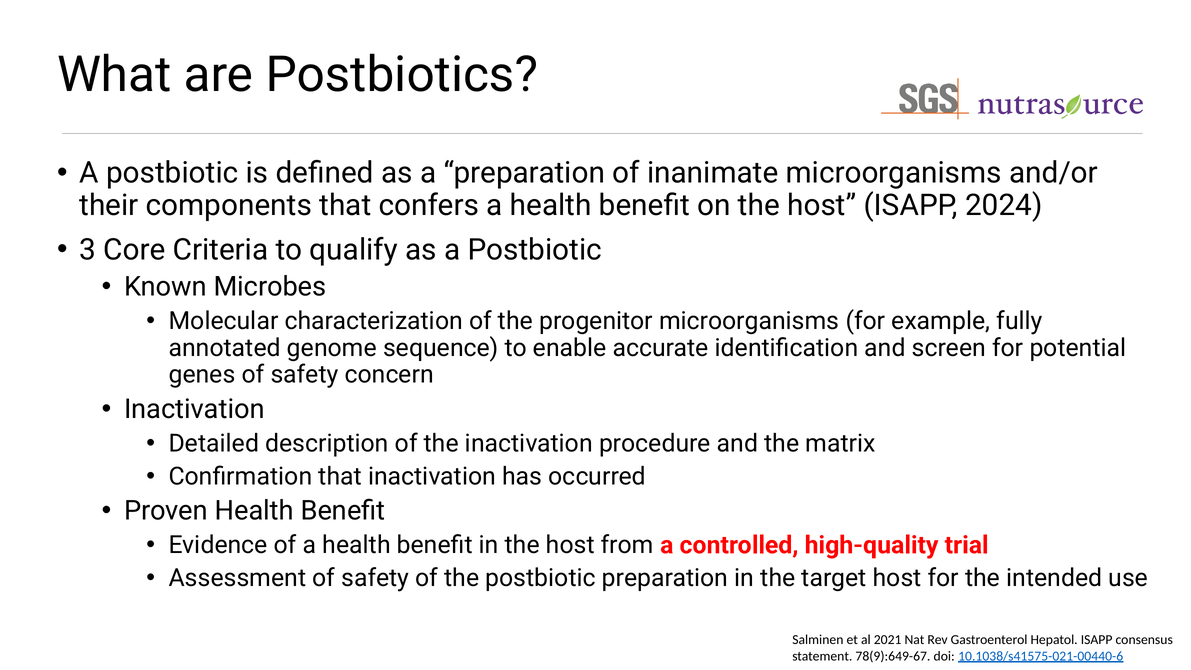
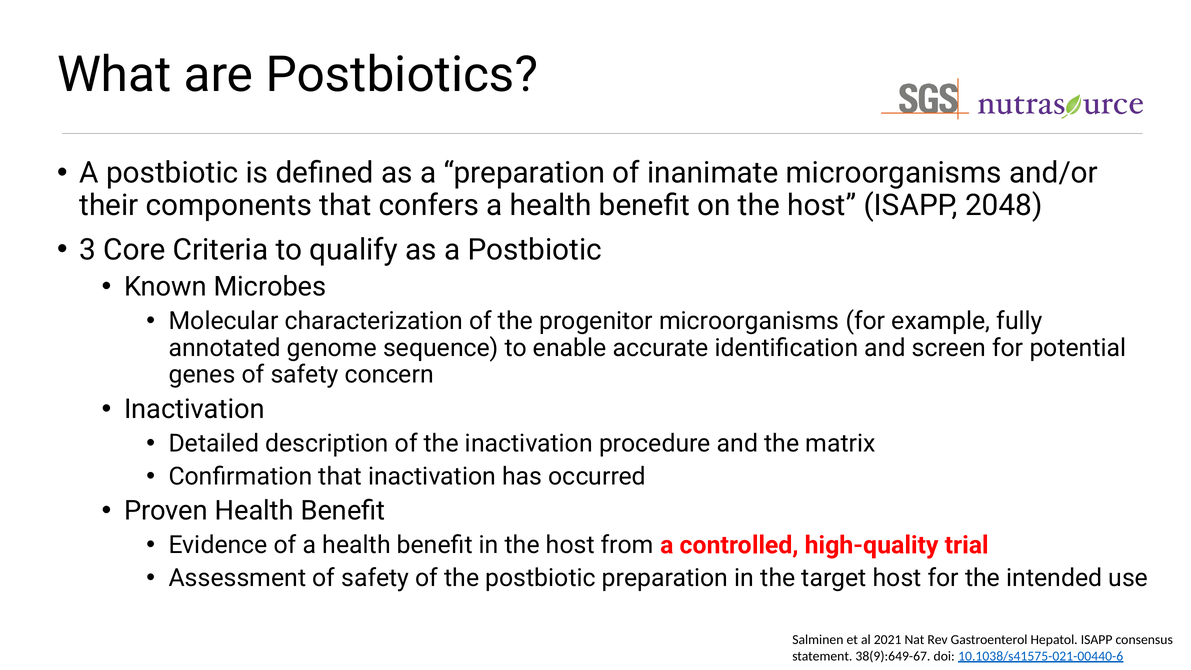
2024: 2024 -> 2048 (1004, 205)
78(9):649-67: 78(9):649-67 -> 38(9):649-67 (893, 656)
